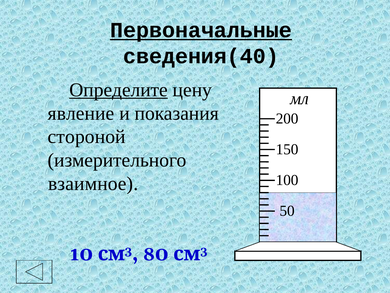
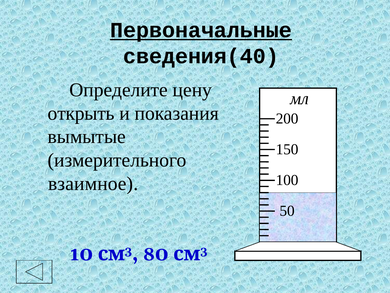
Определите underline: present -> none (119, 90)
явление: явление -> открыть (81, 113)
стороной: стороной -> вымытые (87, 137)
